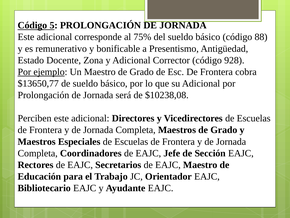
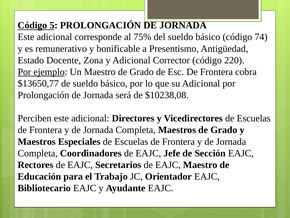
88: 88 -> 74 (261, 37)
928: 928 -> 220 (234, 60)
